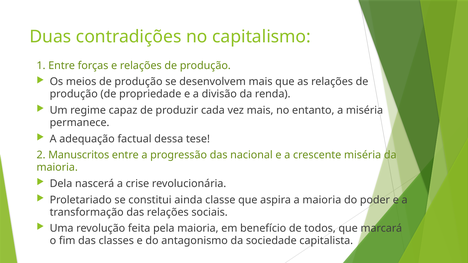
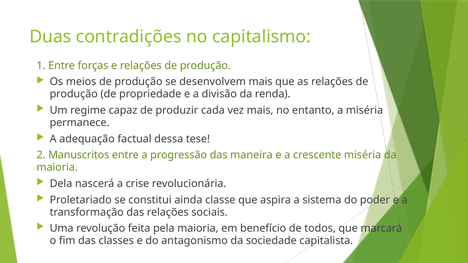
nacional: nacional -> maneira (251, 155)
a maioria: maioria -> sistema (322, 200)
